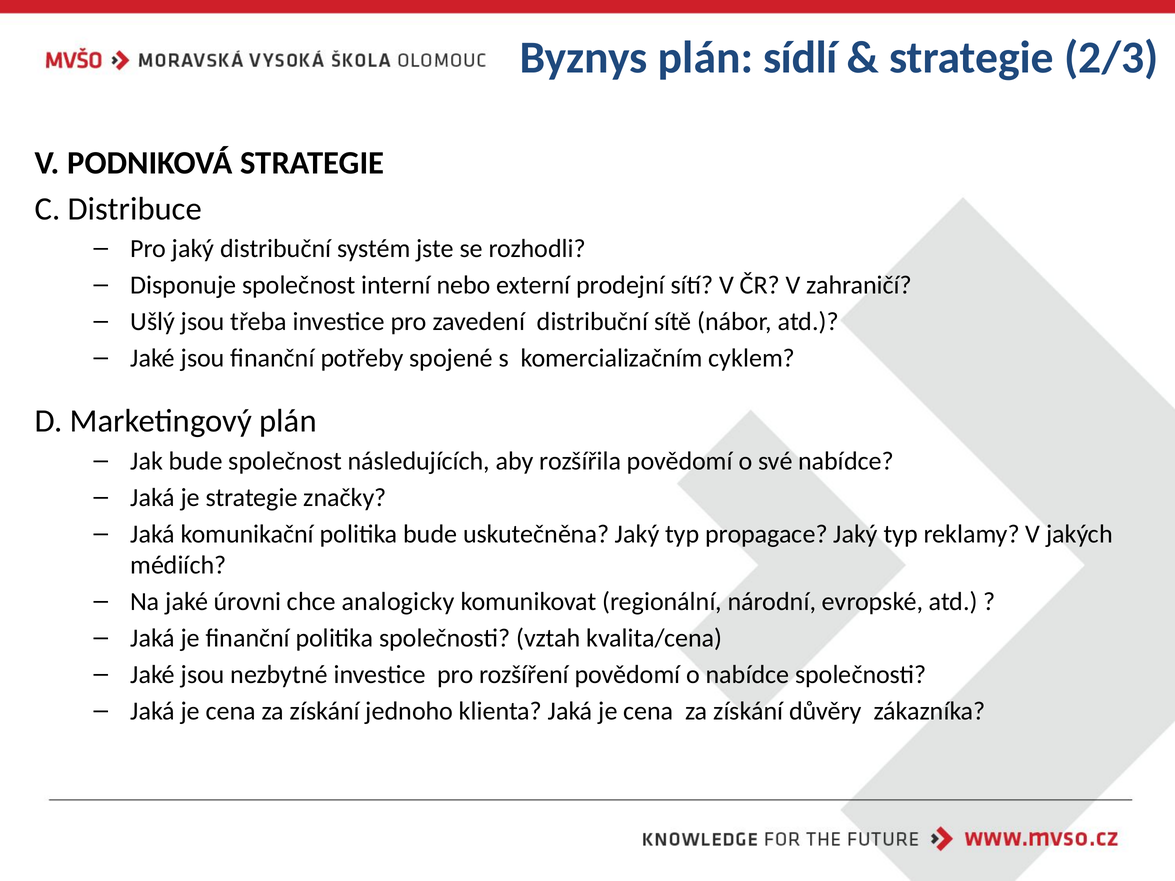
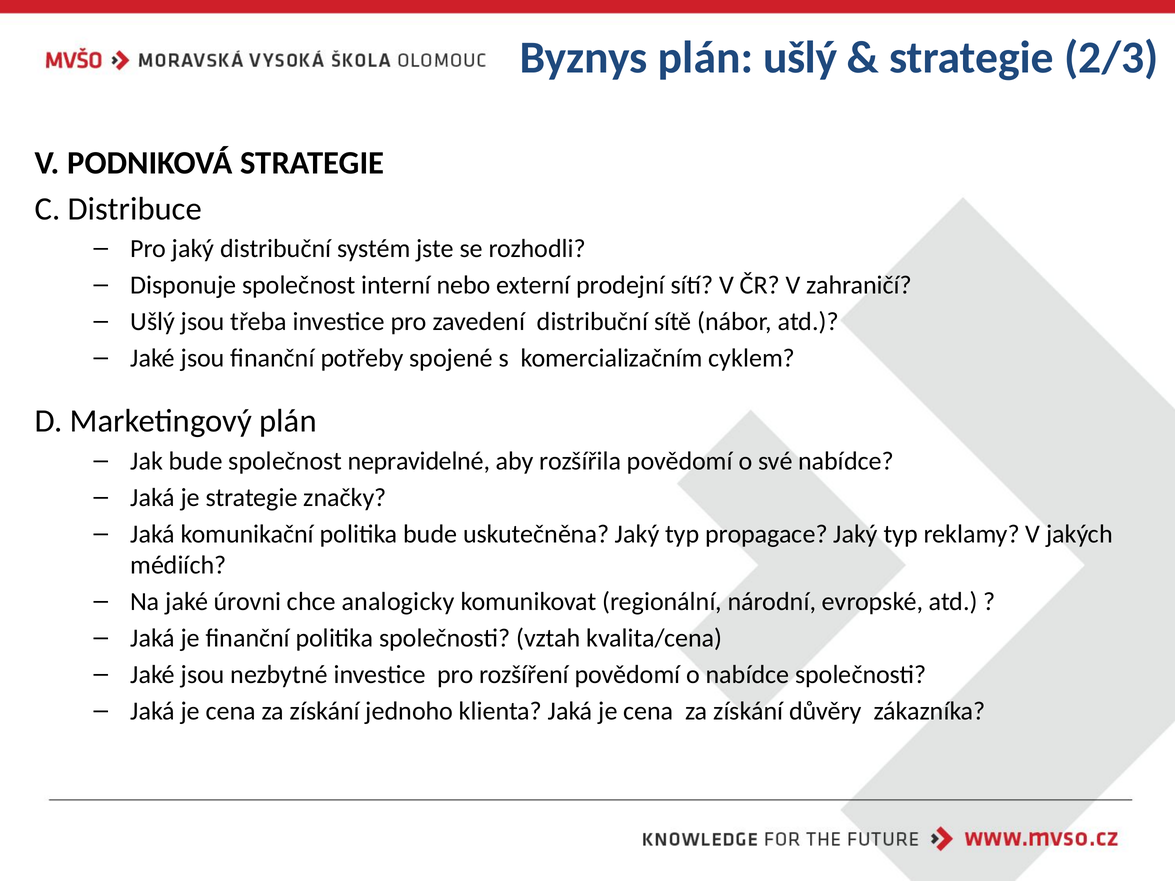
plán sídlí: sídlí -> ušlý (800, 58)
následujících: následujících -> nepravidelné (419, 461)
